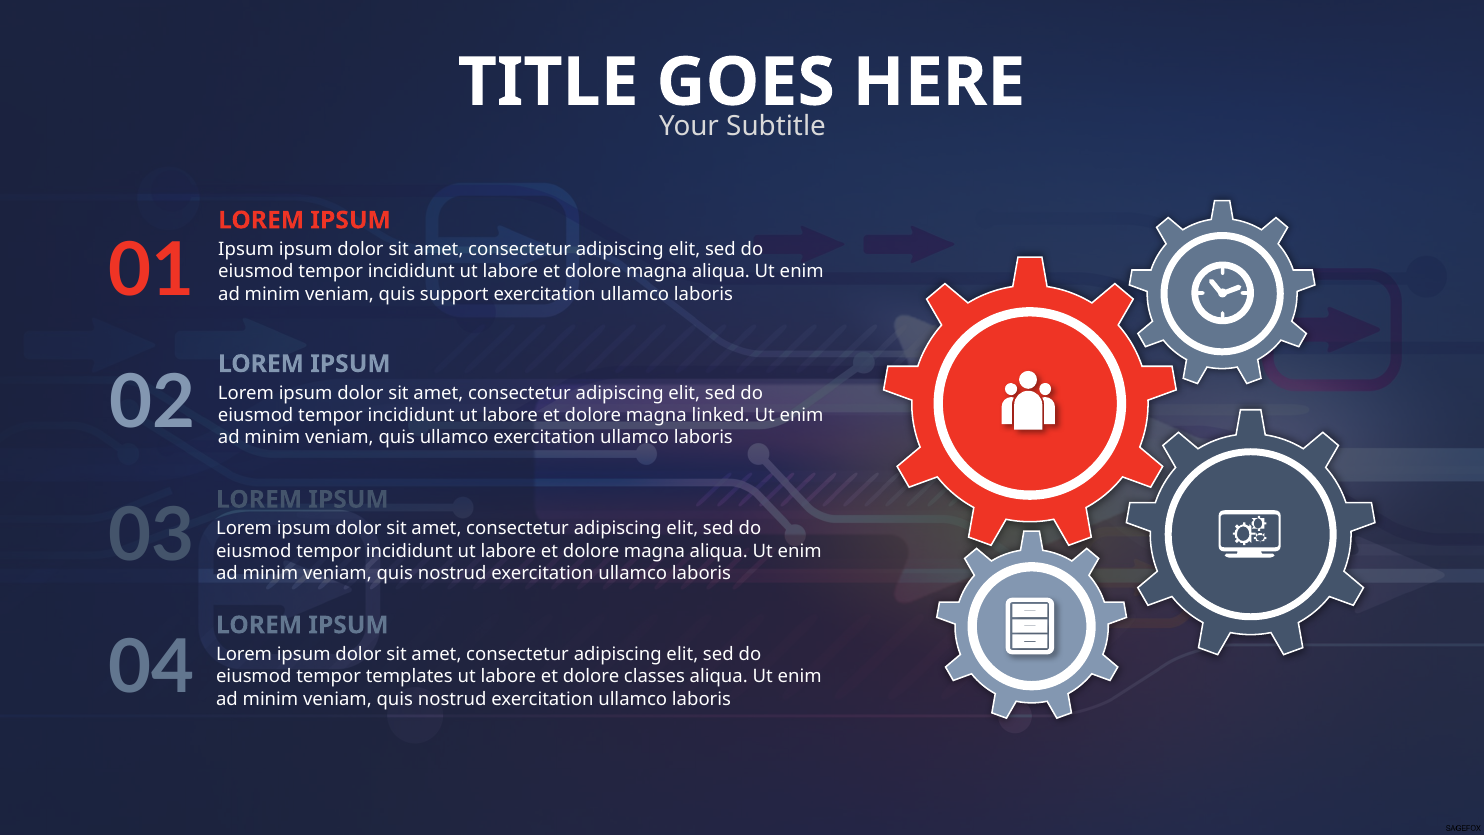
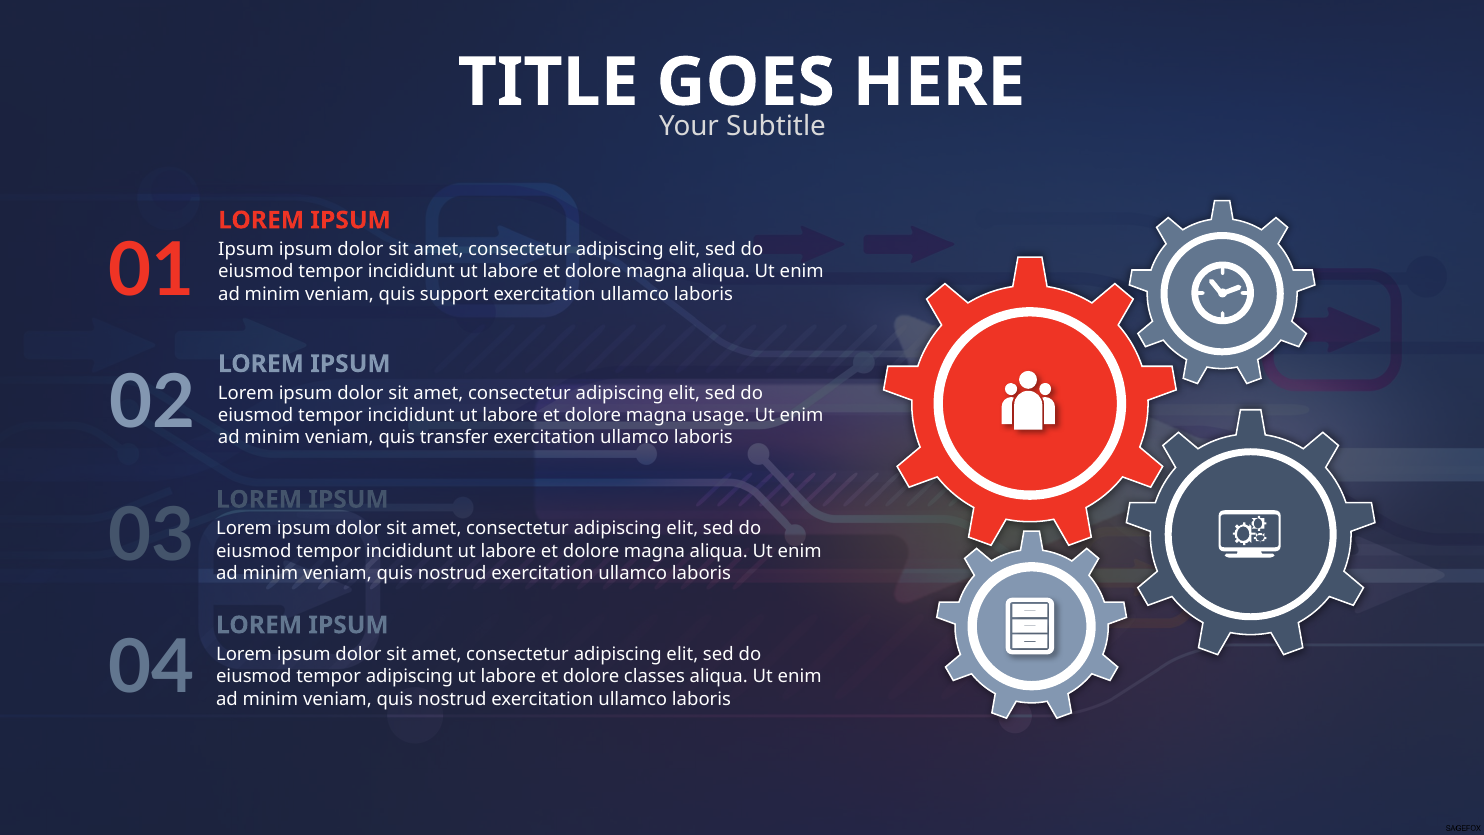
linked: linked -> usage (721, 415)
quis ullamco: ullamco -> transfer (454, 438)
tempor templates: templates -> adipiscing (409, 676)
